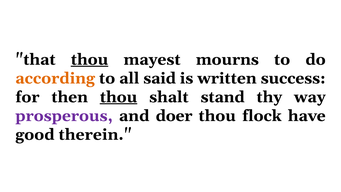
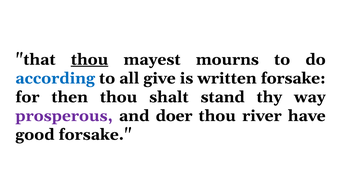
according colour: orange -> blue (55, 78)
said: said -> give (160, 78)
written success: success -> forsake (293, 78)
thou underline: present -> none (119, 97)
flock: flock -> river (262, 116)
good therein: therein -> forsake (95, 134)
